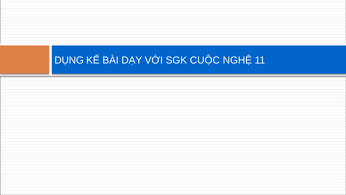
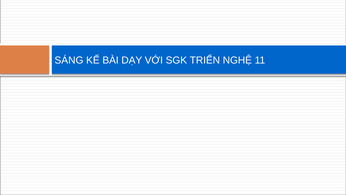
DỤNG: DỤNG -> SÁNG (69, 60)
CUỘC: CUỘC -> TRIỂN (205, 60)
